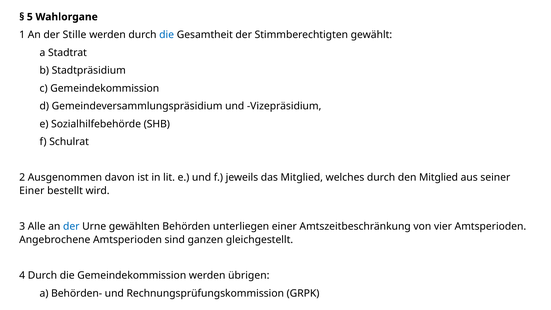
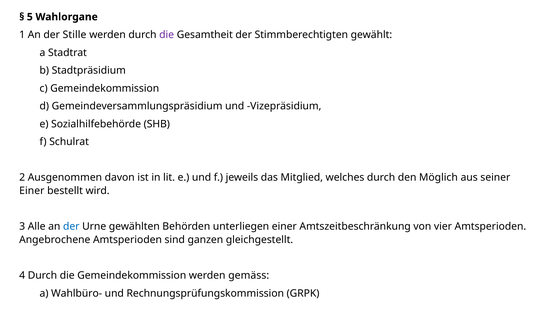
die colour: blue -> purple (167, 35)
den Mitglied: Mitglied -> Möglich (438, 178)
übrigen: übrigen -> gemäss (249, 275)
Behörden-: Behörden- -> Wahlbüro- (77, 293)
